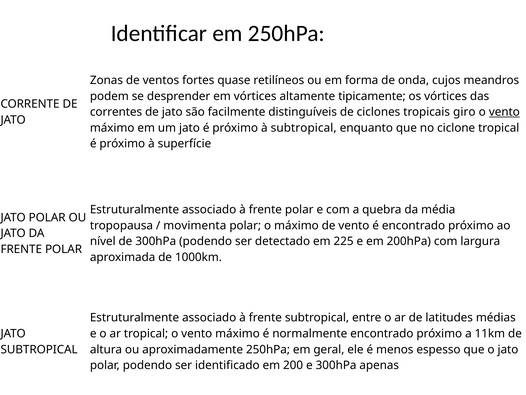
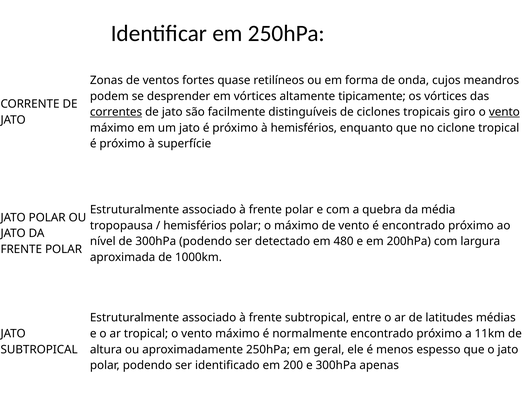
correntes underline: none -> present (116, 112)
à subtropical: subtropical -> hemisférios (304, 128)
movimenta: movimenta -> hemisférios (195, 225)
225: 225 -> 480 (344, 241)
